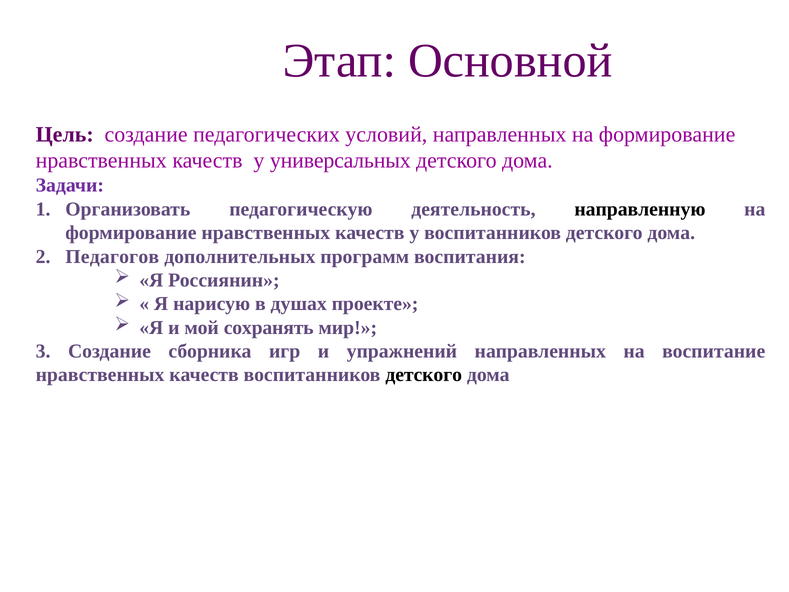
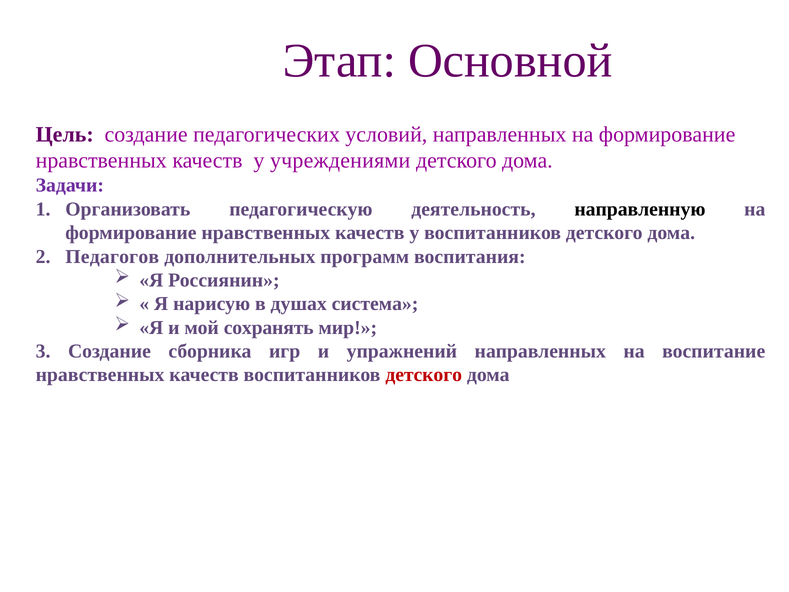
универсальных: универсальных -> учреждениями (340, 161)
проекте: проекте -> система (375, 304)
детского colour: black -> red (424, 375)
